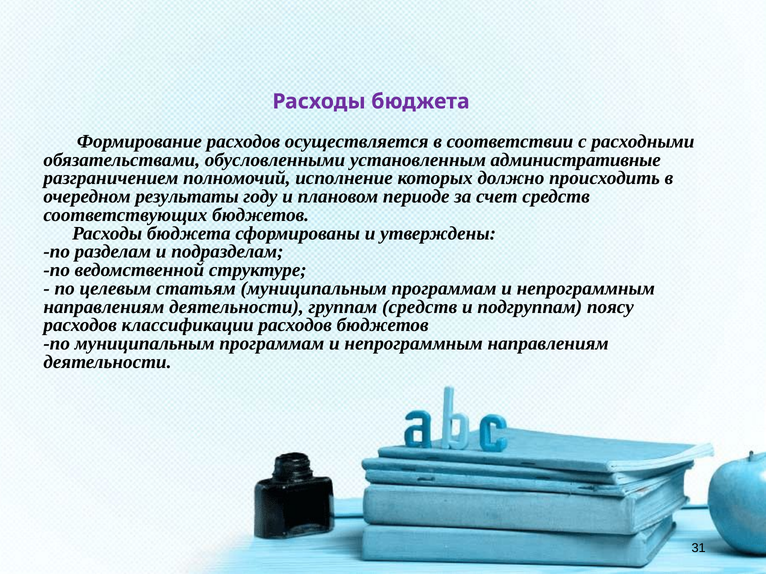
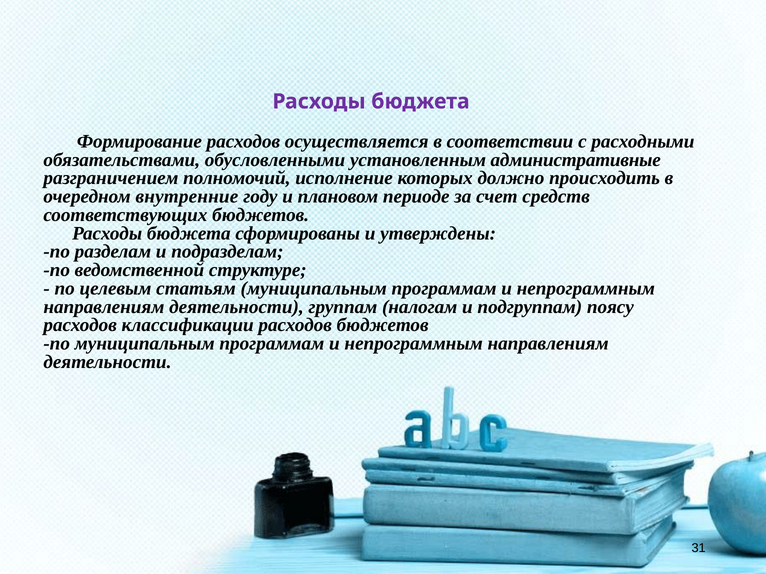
результаты: результаты -> внутренние (187, 197)
группам средств: средств -> налогам (420, 307)
